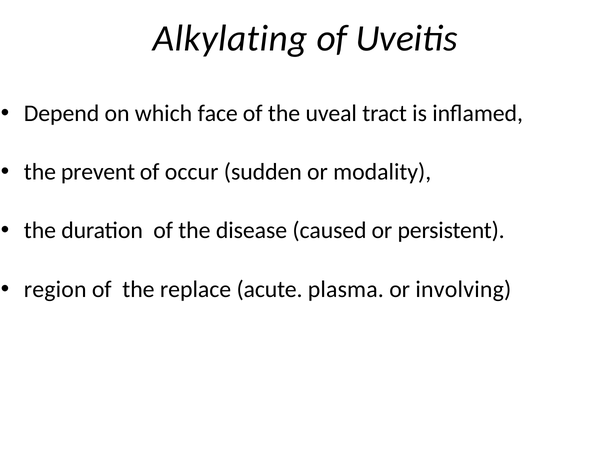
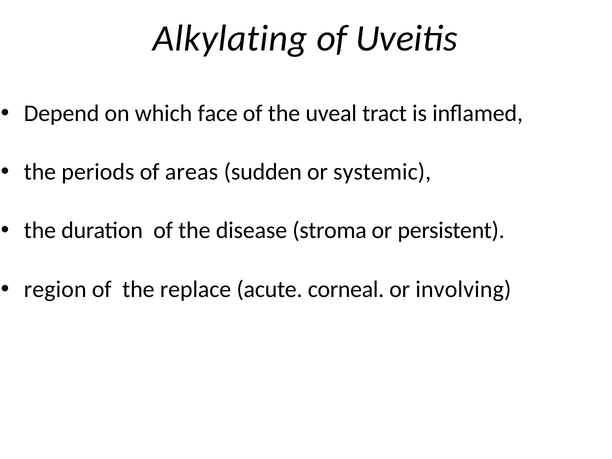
prevent: prevent -> periods (98, 172)
occur: occur -> areas (192, 172)
modality: modality -> systemic (382, 172)
caused: caused -> stroma (330, 231)
plasma: plasma -> corneal (346, 289)
